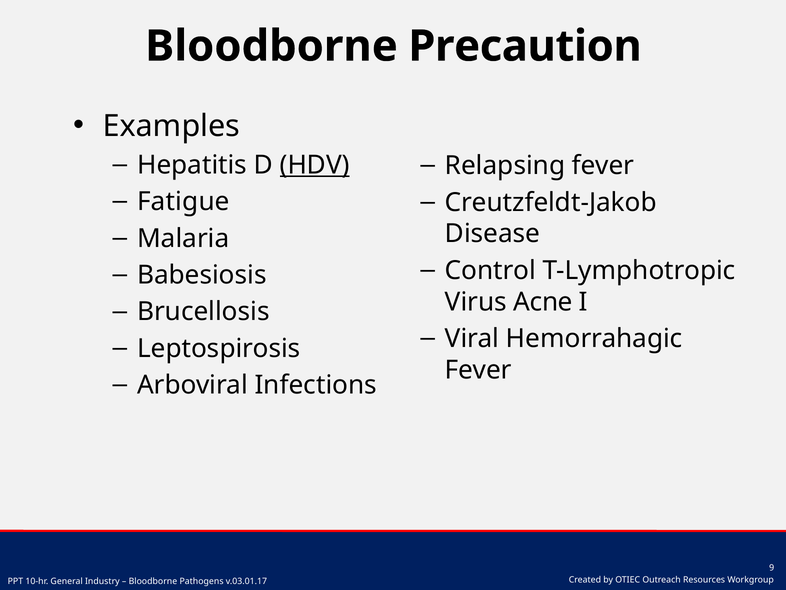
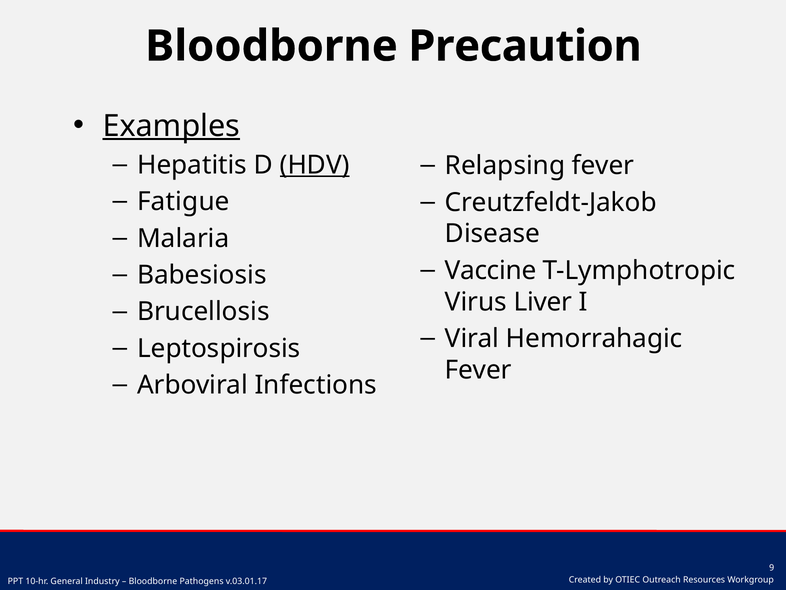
Examples underline: none -> present (171, 126)
Control: Control -> Vaccine (491, 270)
Acne: Acne -> Liver (543, 302)
